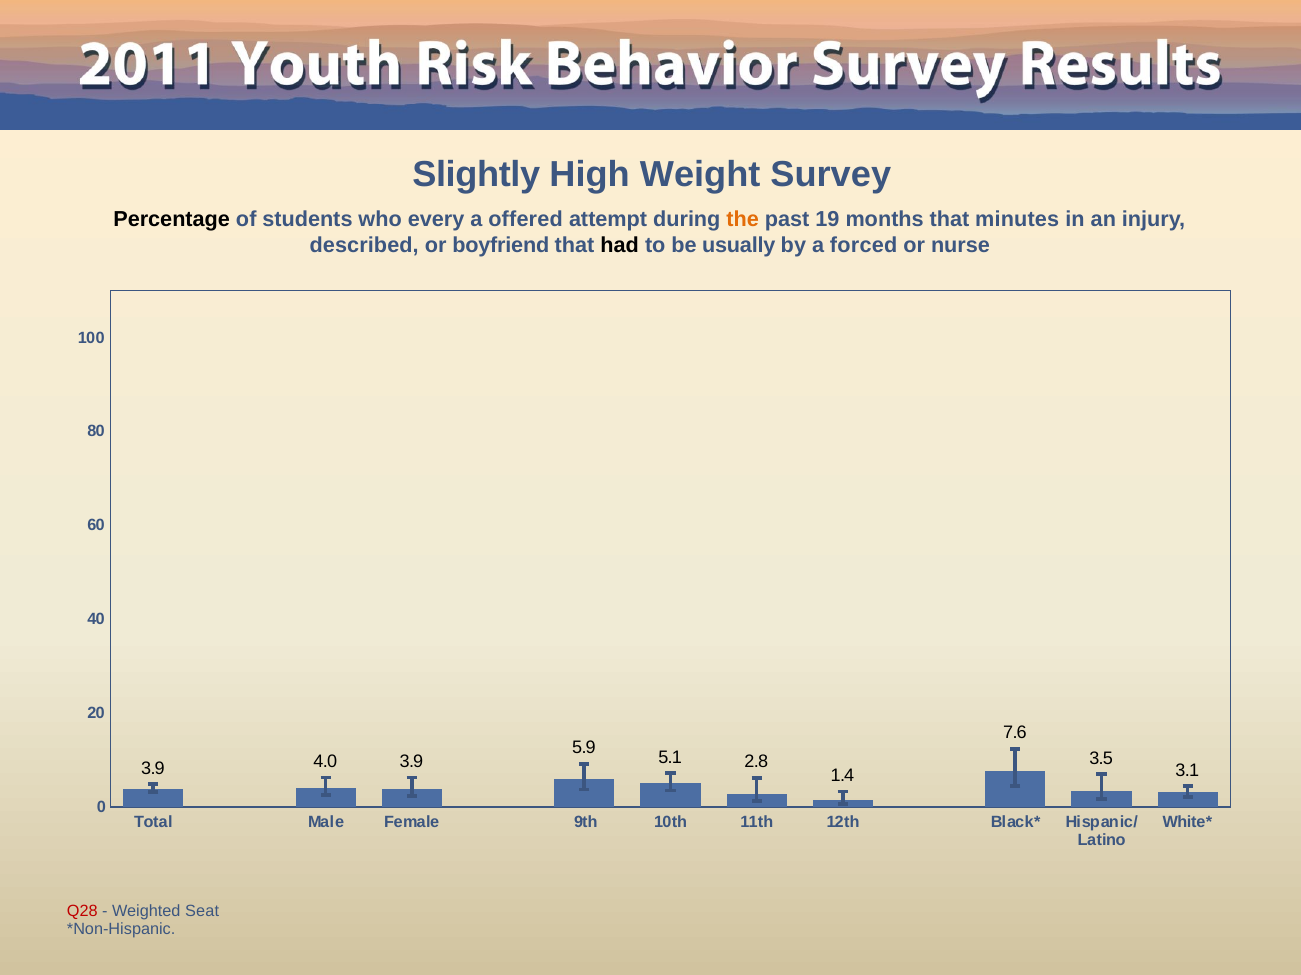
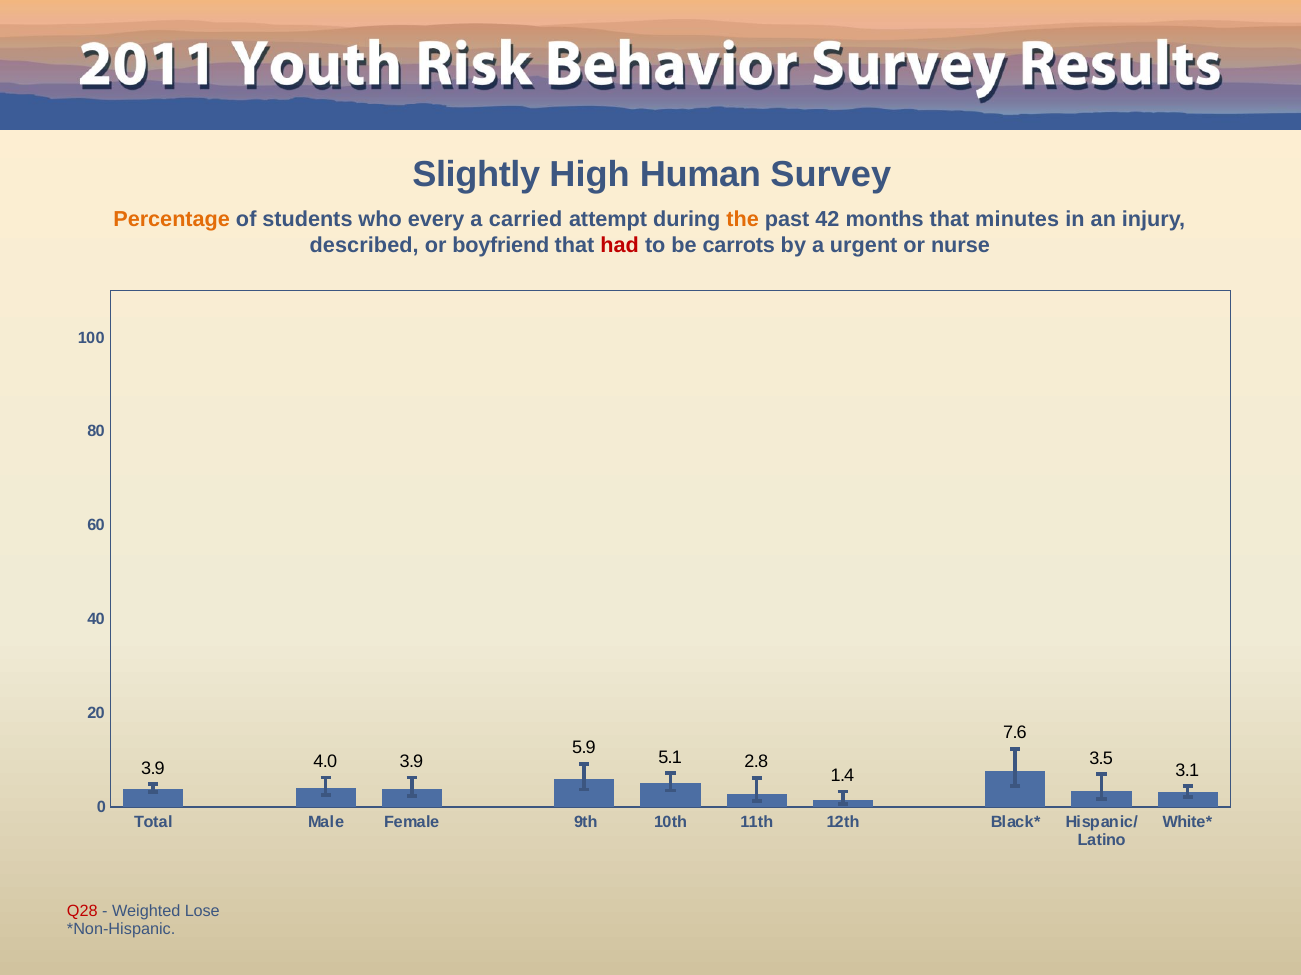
Weight: Weight -> Human (700, 175)
Percentage colour: black -> orange (172, 220)
offered: offered -> carried (526, 220)
19: 19 -> 42 (828, 220)
had colour: black -> red (620, 246)
usually: usually -> carrots (739, 246)
forced: forced -> urgent (864, 246)
Seat: Seat -> Lose (202, 912)
